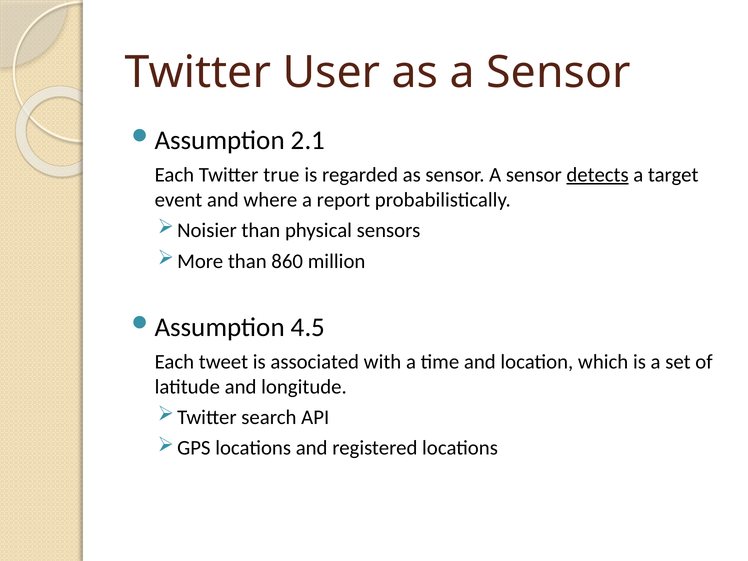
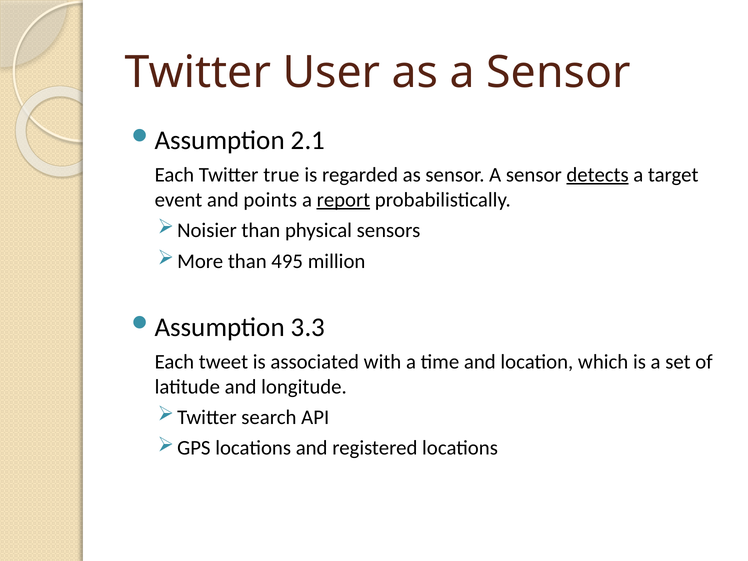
where: where -> points (270, 200)
report underline: none -> present (343, 200)
860: 860 -> 495 (287, 261)
4.5: 4.5 -> 3.3 (308, 327)
